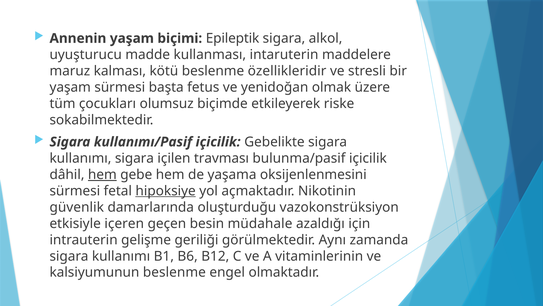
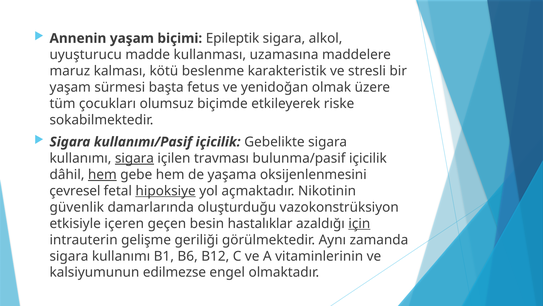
intaruterin: intaruterin -> uzamasına (284, 55)
özellikleridir: özellikleridir -> karakteristik (287, 71)
sigara underline: none -> present (134, 158)
sürmesi: sürmesi -> çevresel (75, 191)
müdahale: müdahale -> hastalıklar (260, 223)
için underline: none -> present (359, 223)
kalsiyumunun beslenme: beslenme -> edilmezse (174, 272)
